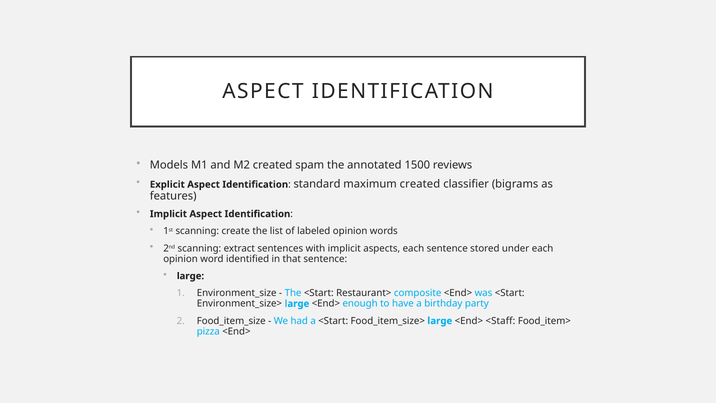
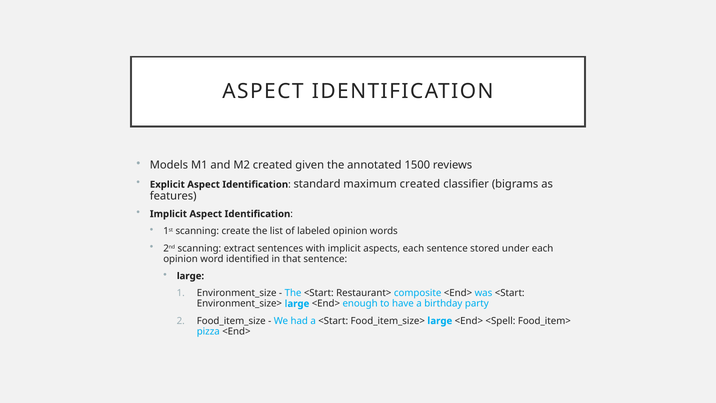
spam: spam -> given (310, 165)
<Staff: <Staff -> <Spell (500, 321)
